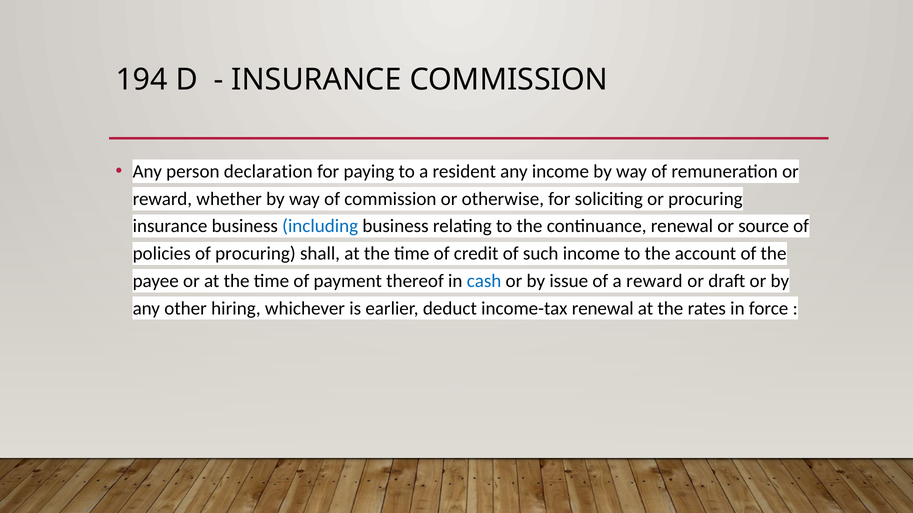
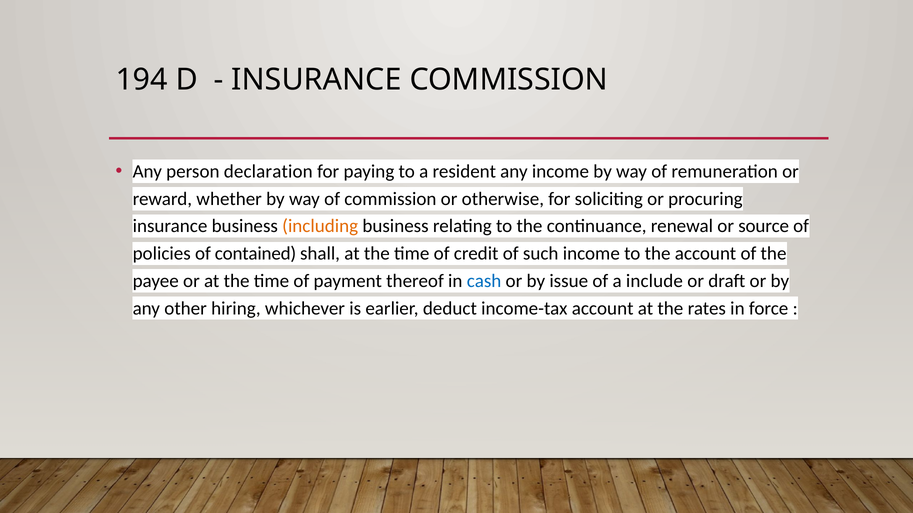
including colour: blue -> orange (320, 226)
of procuring: procuring -> contained (256, 254)
a reward: reward -> include (654, 281)
income-tax renewal: renewal -> account (603, 309)
